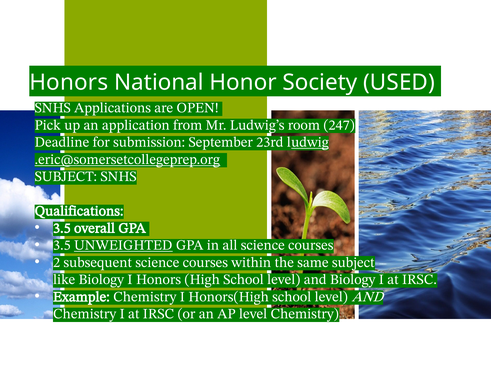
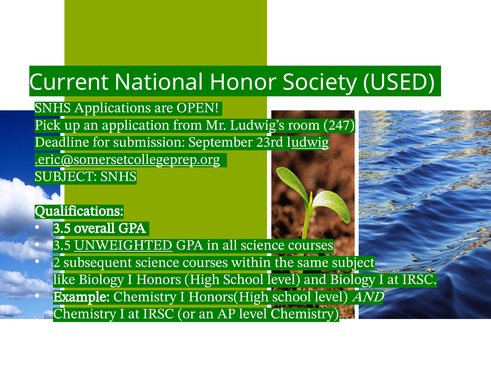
Honors: Honors -> Current (69, 82)
